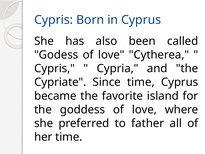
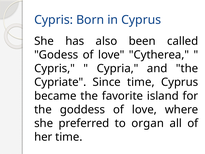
father: father -> organ (148, 123)
